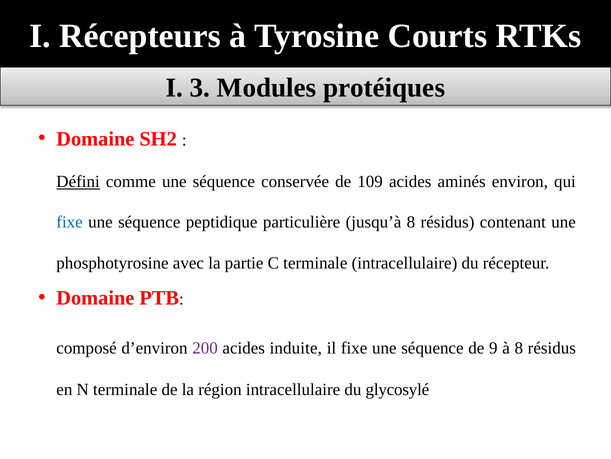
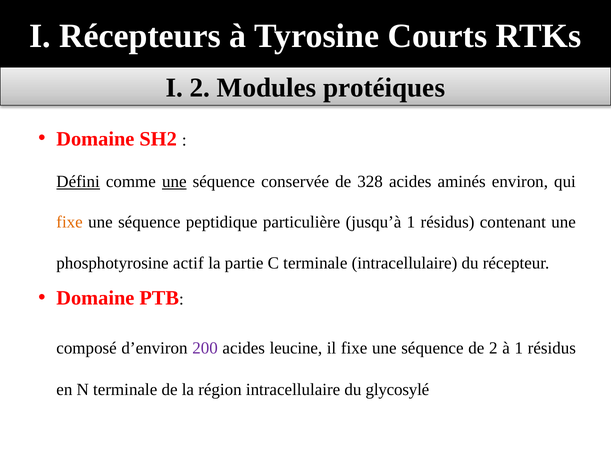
I 3: 3 -> 2 (200, 88)
une underline: none -> present (174, 181)
109: 109 -> 328 (370, 181)
fixe colour: blue -> orange (70, 222)
jusqu’à 8: 8 -> 1 (411, 222)
avec: avec -> actif (188, 263)
induite: induite -> leucine (296, 348)
de 9: 9 -> 2 (493, 348)
à 8: 8 -> 1 (519, 348)
